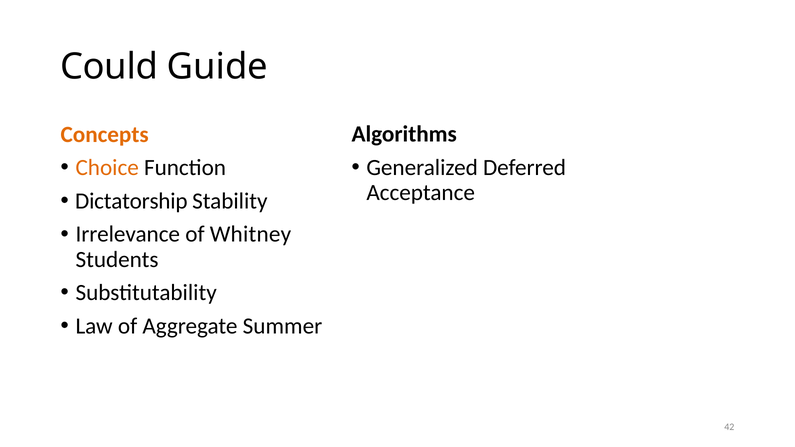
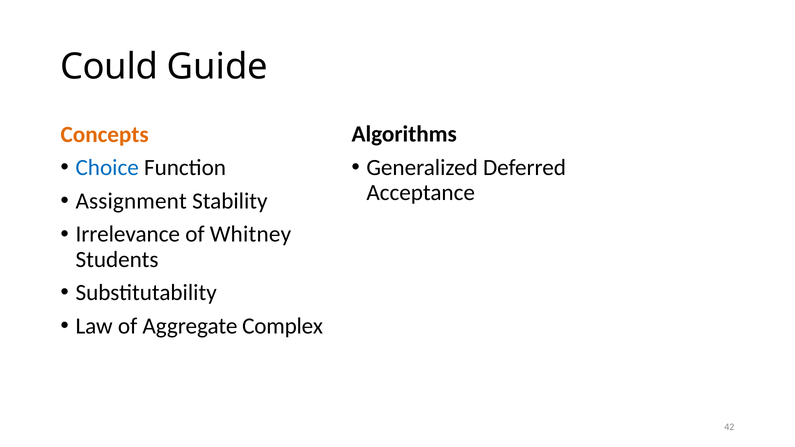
Choice colour: orange -> blue (107, 168)
Dictatorship: Dictatorship -> Assignment (131, 201)
Summer: Summer -> Complex (283, 326)
